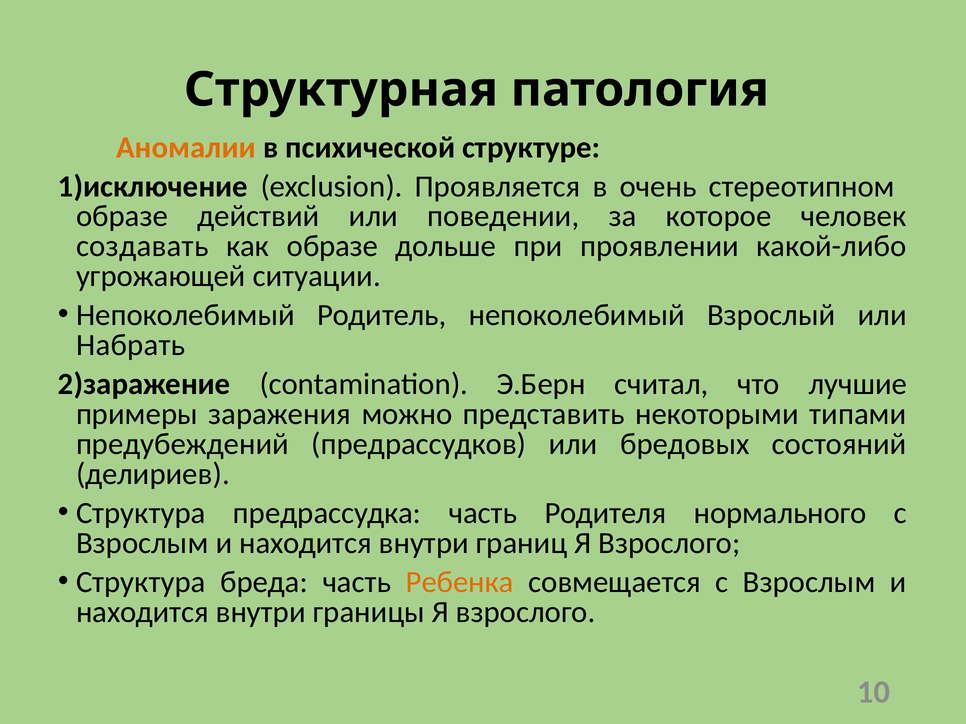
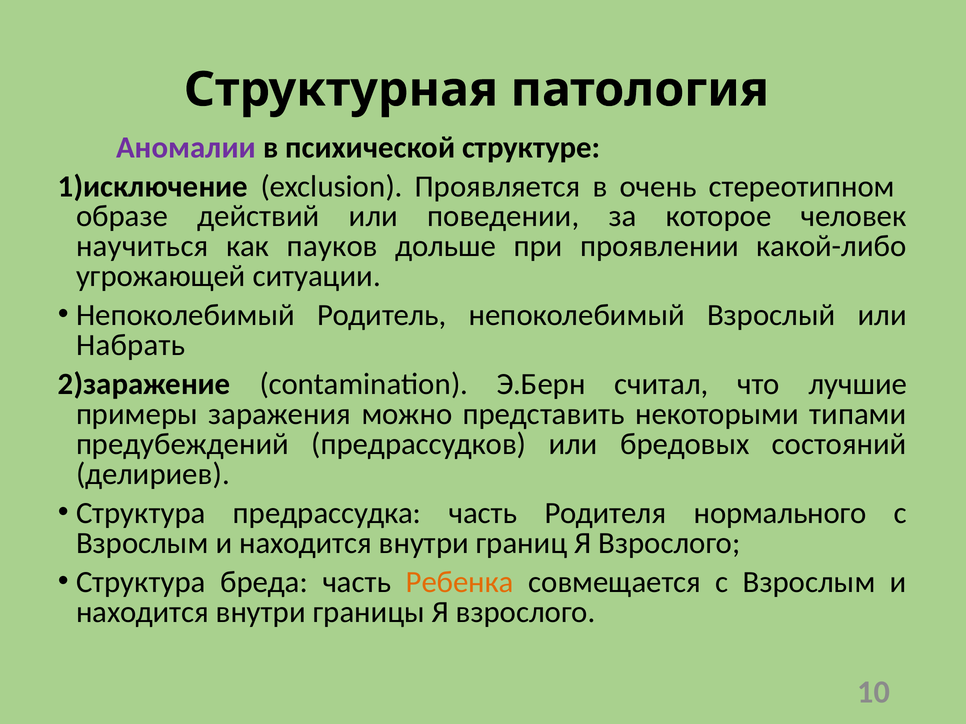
Аномалии colour: orange -> purple (186, 147)
создавать: создавать -> научиться (142, 246)
как образе: образе -> пауков (332, 246)
